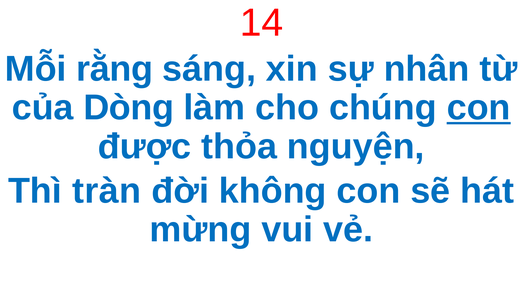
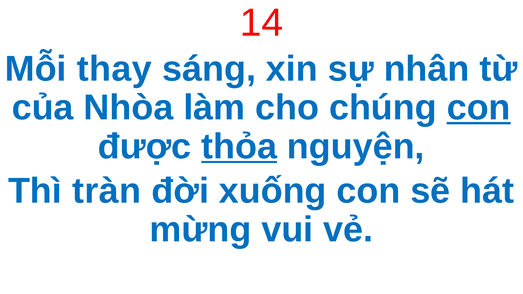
rằng: rằng -> thay (114, 69)
Dòng: Dòng -> Nhòa (128, 108)
thỏa underline: none -> present (239, 147)
không: không -> xuống (273, 191)
